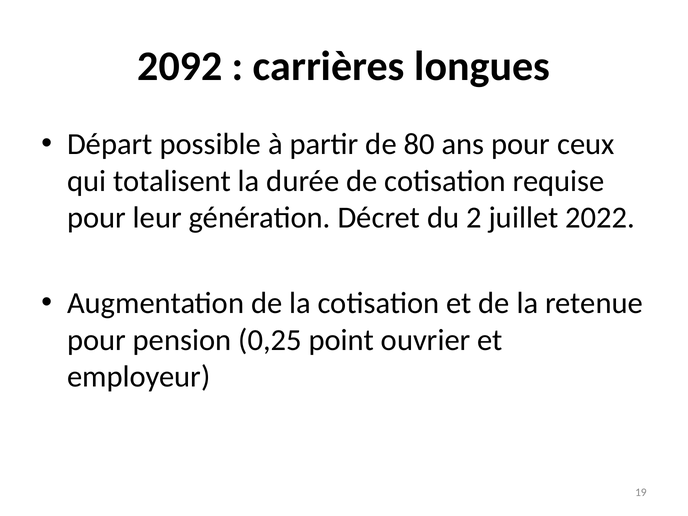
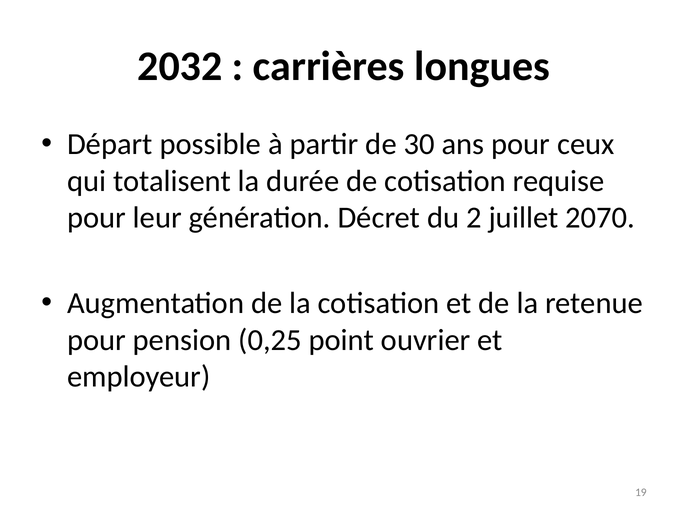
2092: 2092 -> 2032 (180, 67)
80: 80 -> 30 (419, 144)
2022: 2022 -> 2070 (600, 218)
